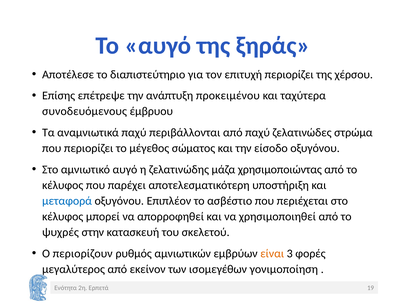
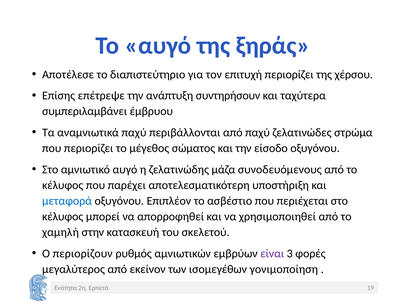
προκειμένου: προκειμένου -> συντηρήσουν (228, 96)
συνοδευόμενους: συνοδευόμενους -> συμπεριλαμβάνει (85, 111)
χρησιμοποιώντας: χρησιμοποιώντας -> συνοδευόμενους (280, 169)
ψυχρές: ψυχρές -> χαμηλή (60, 232)
είναι colour: orange -> purple (272, 253)
